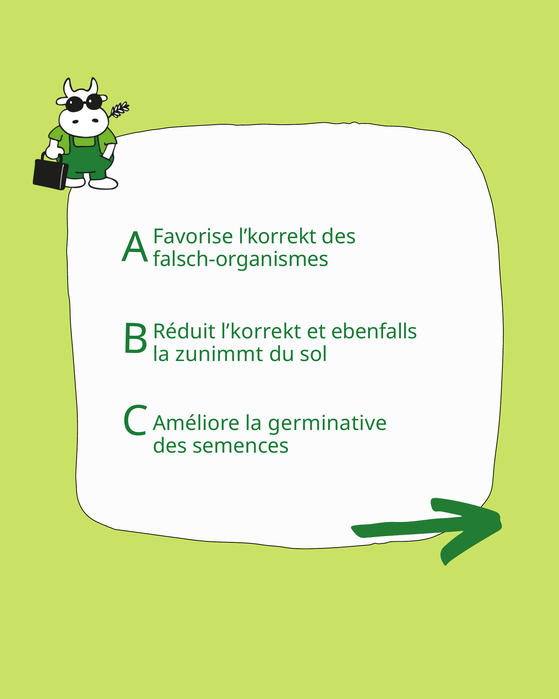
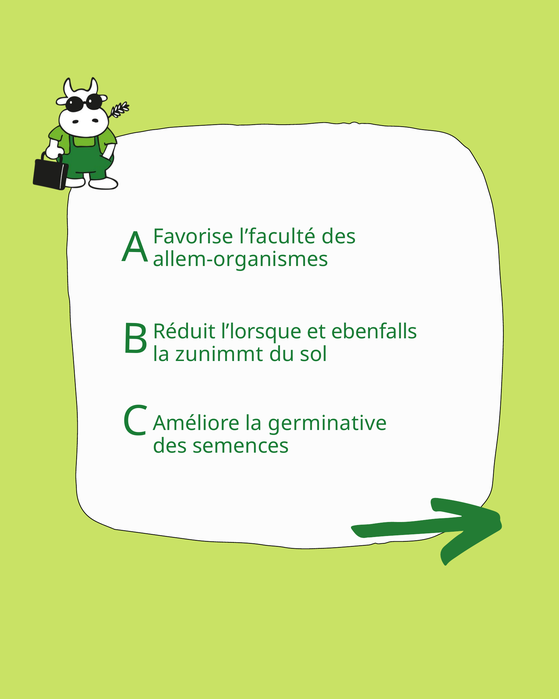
Favorise l’korrekt: l’korrekt -> l’faculté (277, 236)
falsch-organismes: falsch-organismes -> allem-organismes (241, 259)
Réduit l’korrekt: l’korrekt -> l’lorsque (261, 331)
